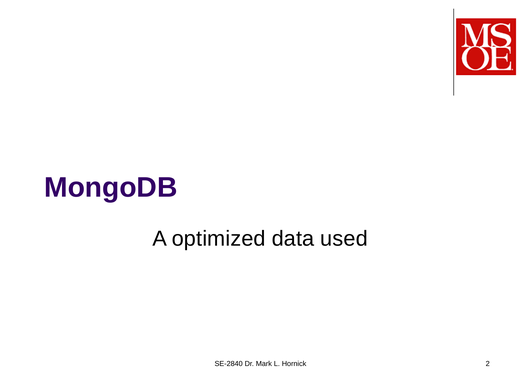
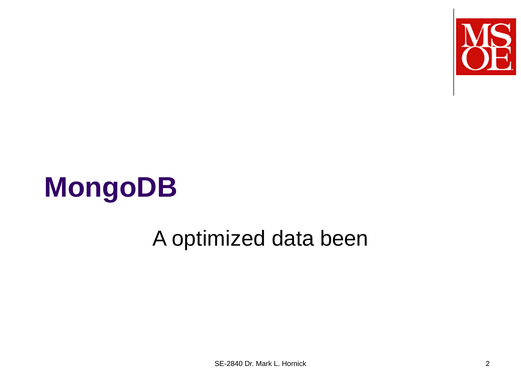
used: used -> been (344, 239)
